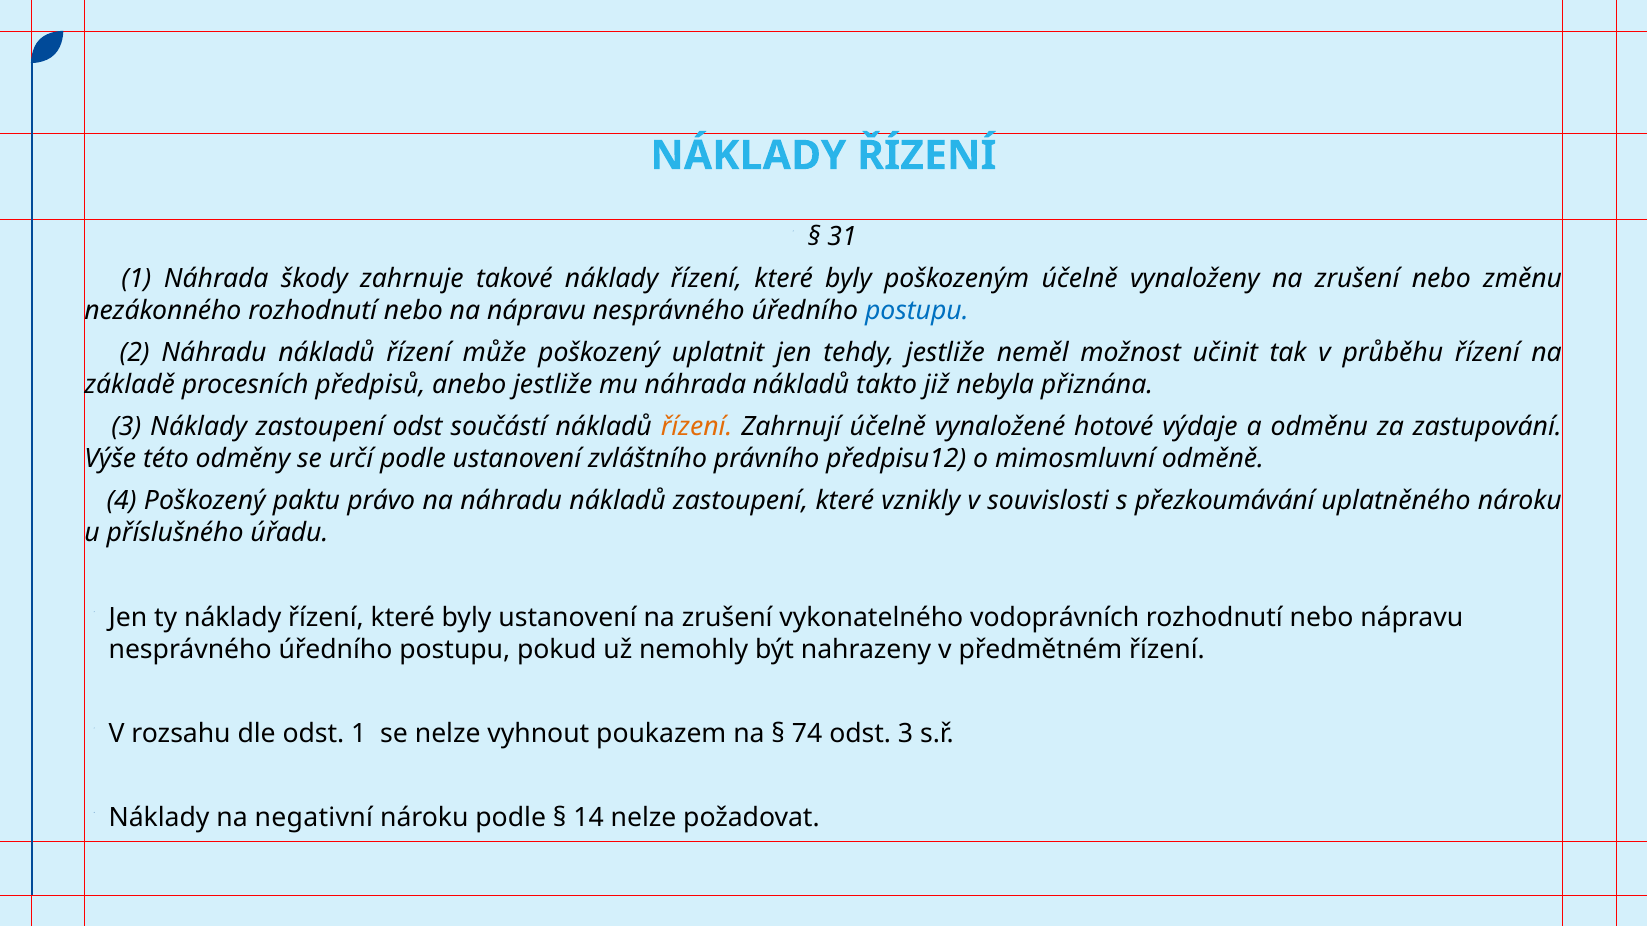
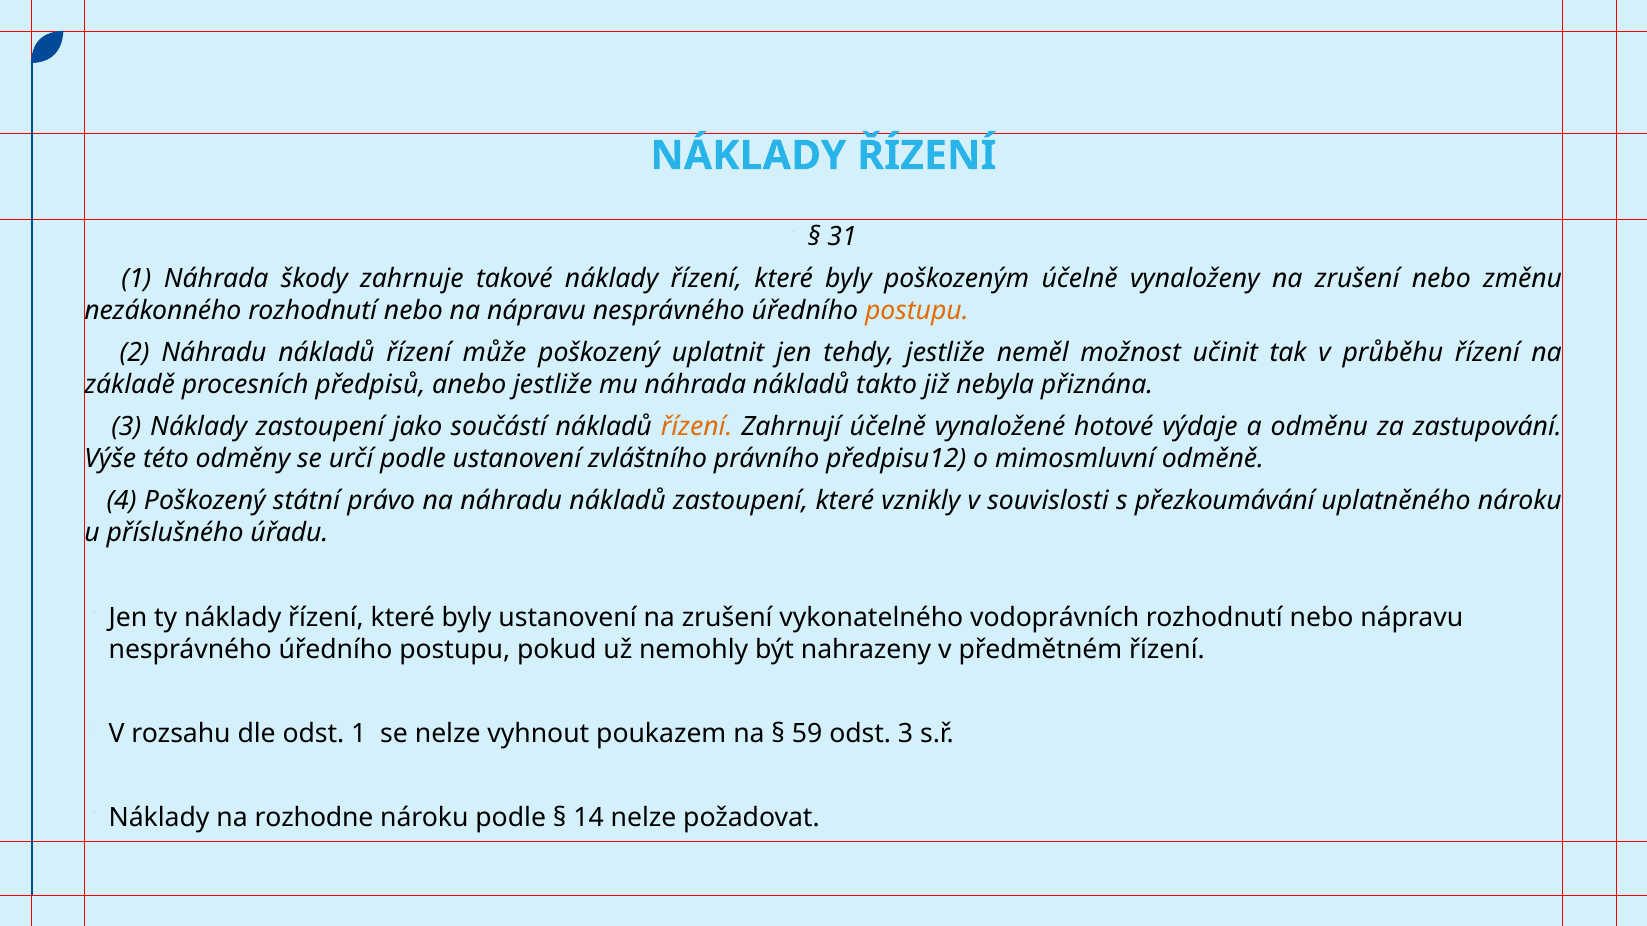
postupu colour: blue -> orange (917, 311)
zastoupení odst: odst -> jako (418, 427)
paktu: paktu -> státní (306, 501)
74: 74 -> 59 (807, 734)
negativní: negativní -> rozhodne (314, 818)
